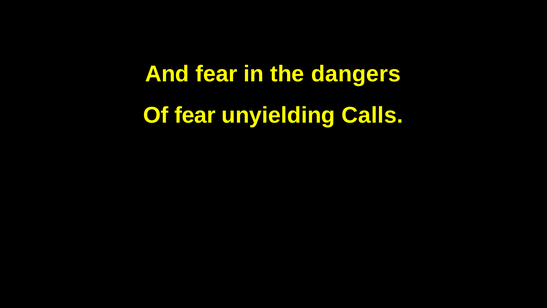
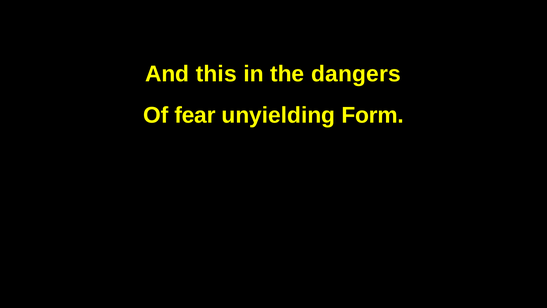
And fear: fear -> this (216, 74)
Calls: Calls -> Form (373, 115)
